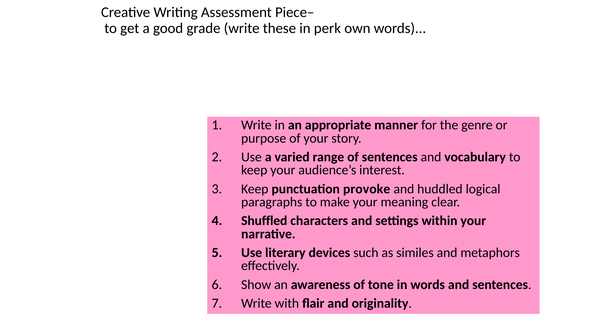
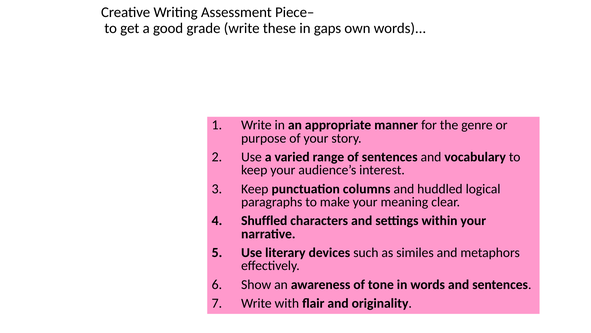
perk: perk -> gaps (327, 28)
provoke: provoke -> columns (367, 189)
